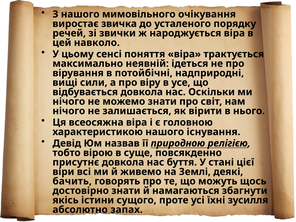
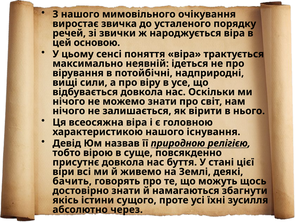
навколо: навколо -> основою (97, 43)
запах: запах -> через (127, 210)
